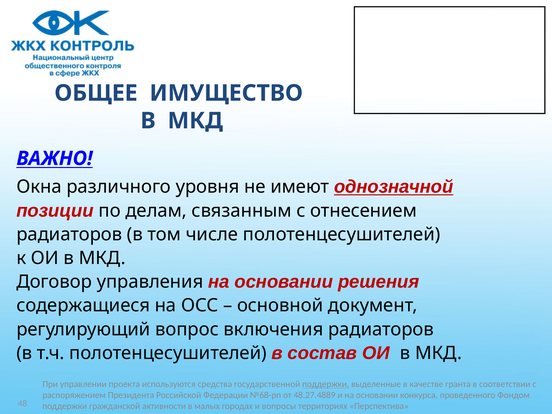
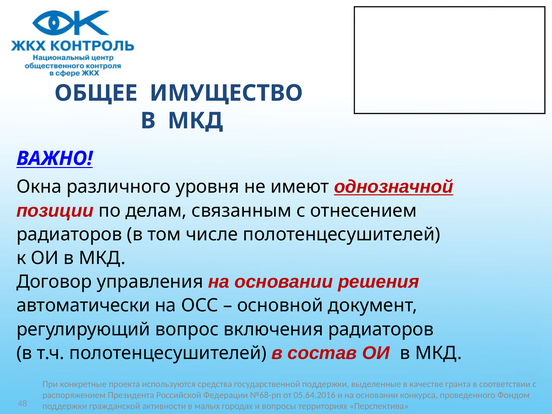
содержащиеся: содержащиеся -> автоматически (83, 306)
управлении: управлении -> конкретные (83, 384)
поддержки underline: present -> none (326, 384)
48.27.4889: 48.27.4889 -> 05.64.2016 (315, 395)
